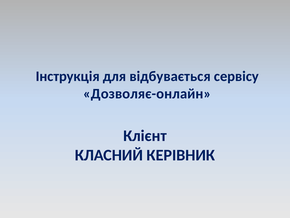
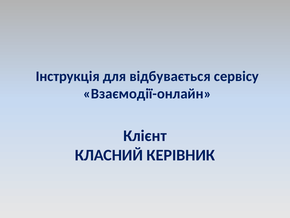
Дозволяє-онлайн: Дозволяє-онлайн -> Взаємодії-онлайн (147, 93)
